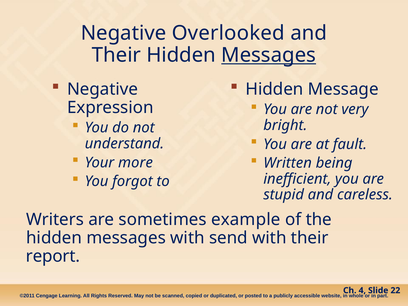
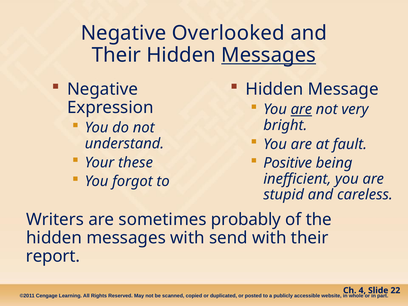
are underline: none -> present (301, 109)
more: more -> these (136, 162)
Written: Written -> Positive (288, 163)
example: example -> probably (246, 220)
